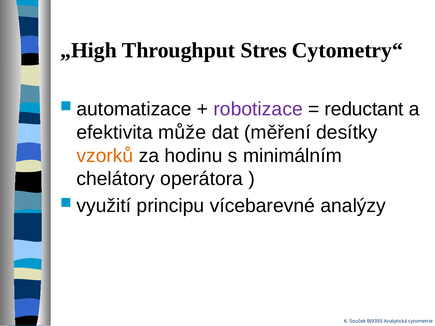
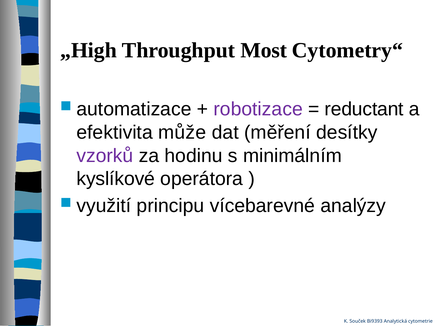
Stres: Stres -> Most (264, 50)
vzorků colour: orange -> purple (105, 156)
chelátory: chelátory -> kyslíkové (116, 179)
